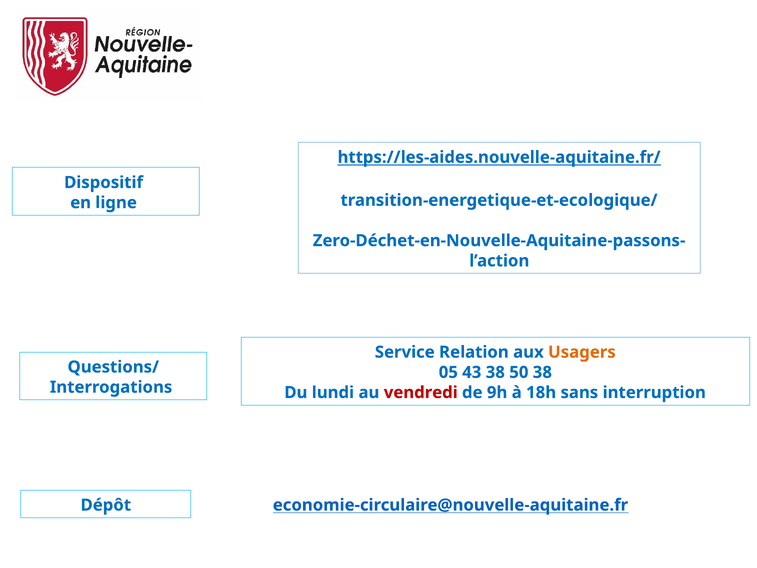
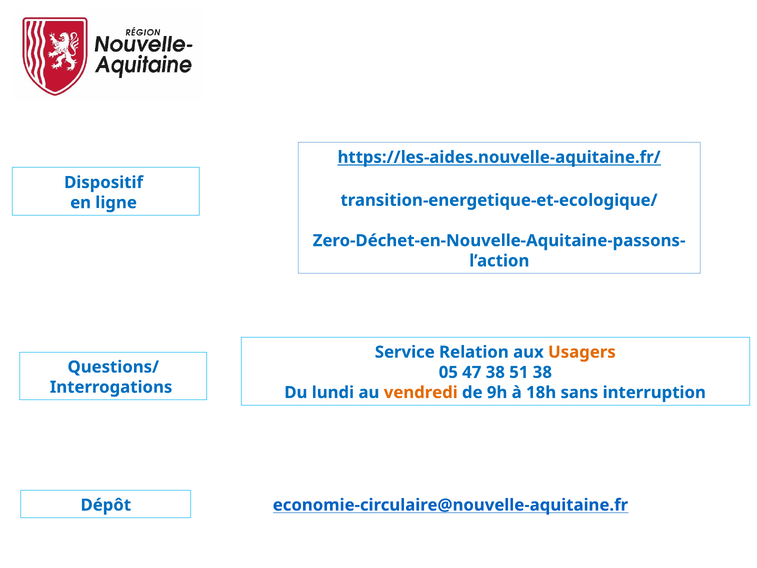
43: 43 -> 47 (472, 372)
50: 50 -> 51 (519, 372)
vendredi colour: red -> orange (421, 392)
